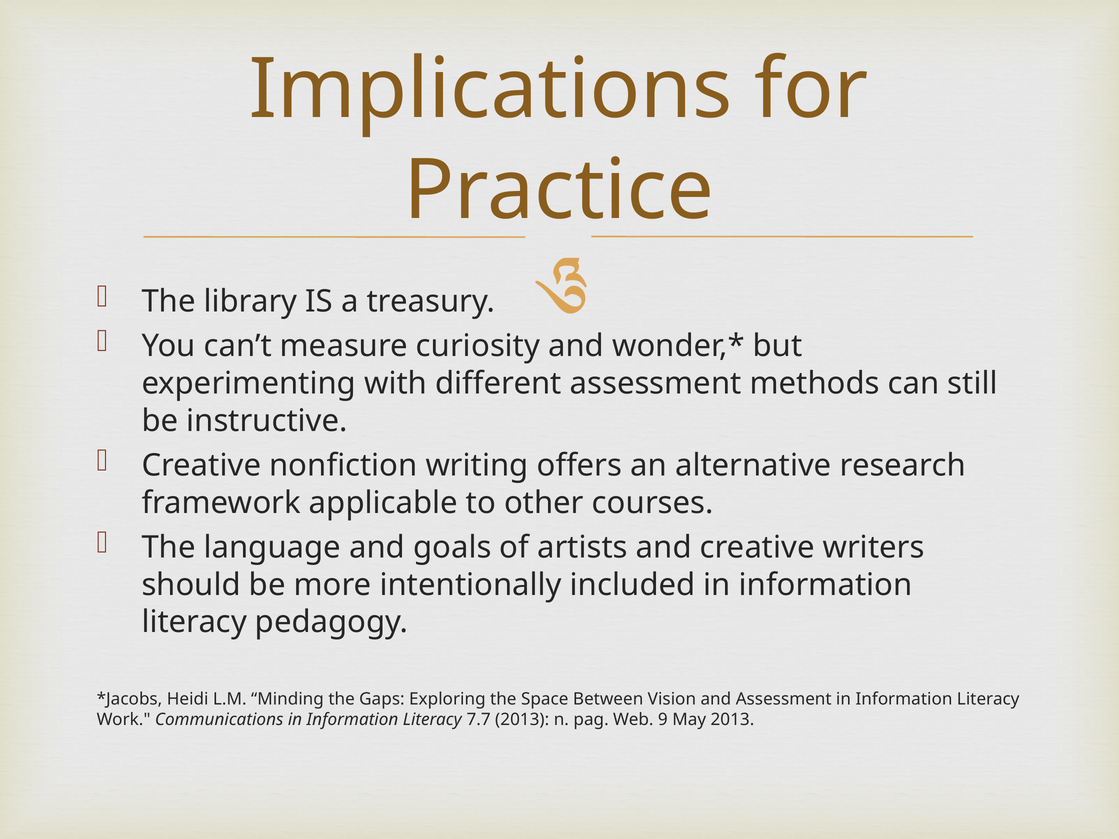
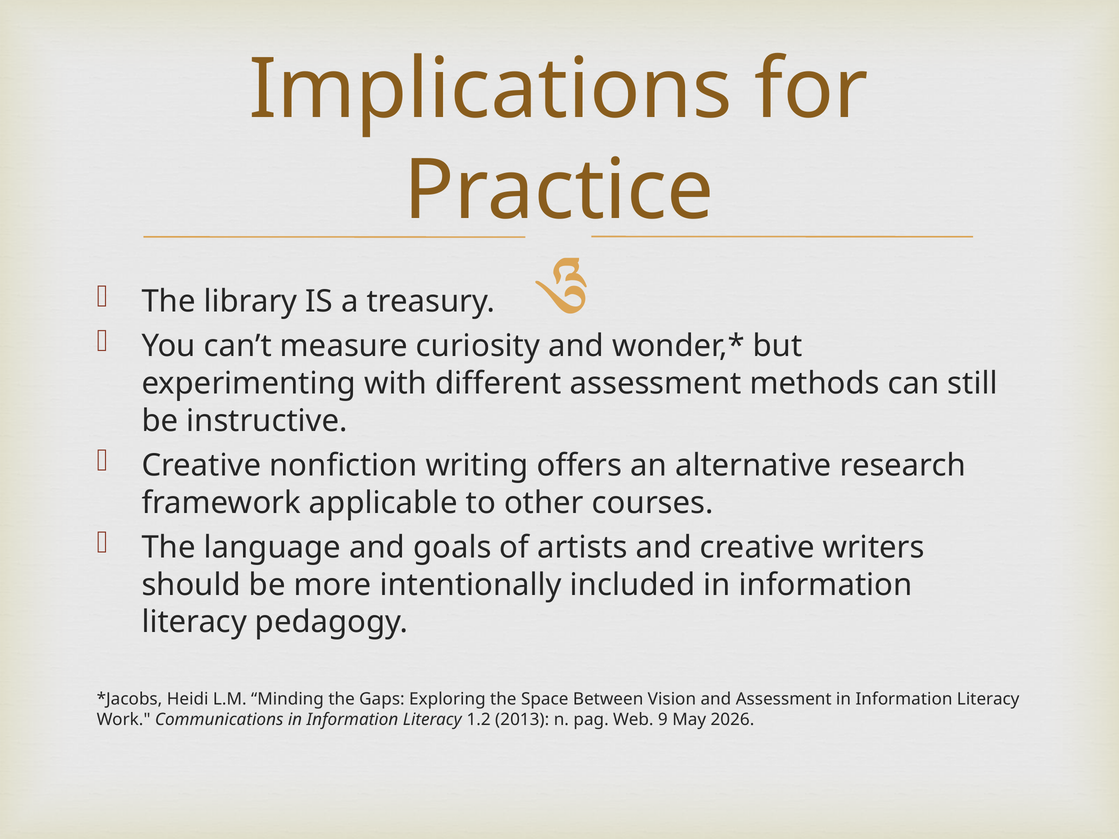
7.7: 7.7 -> 1.2 (479, 720)
May 2013: 2013 -> 2026 (732, 720)
